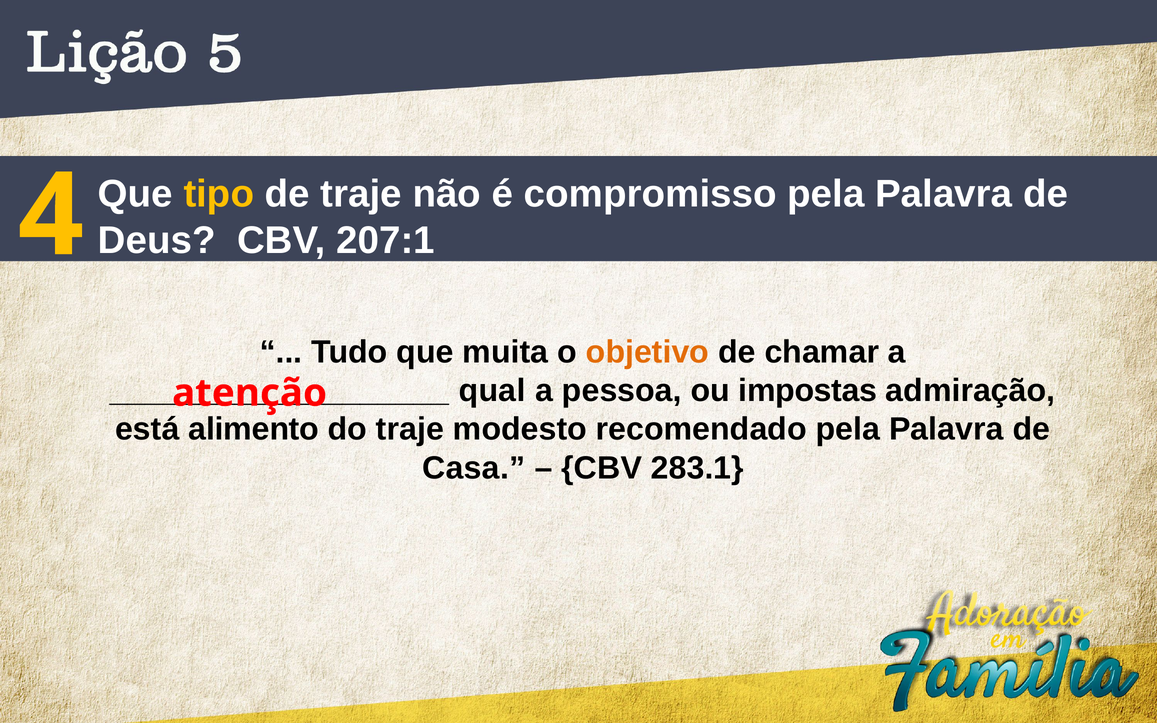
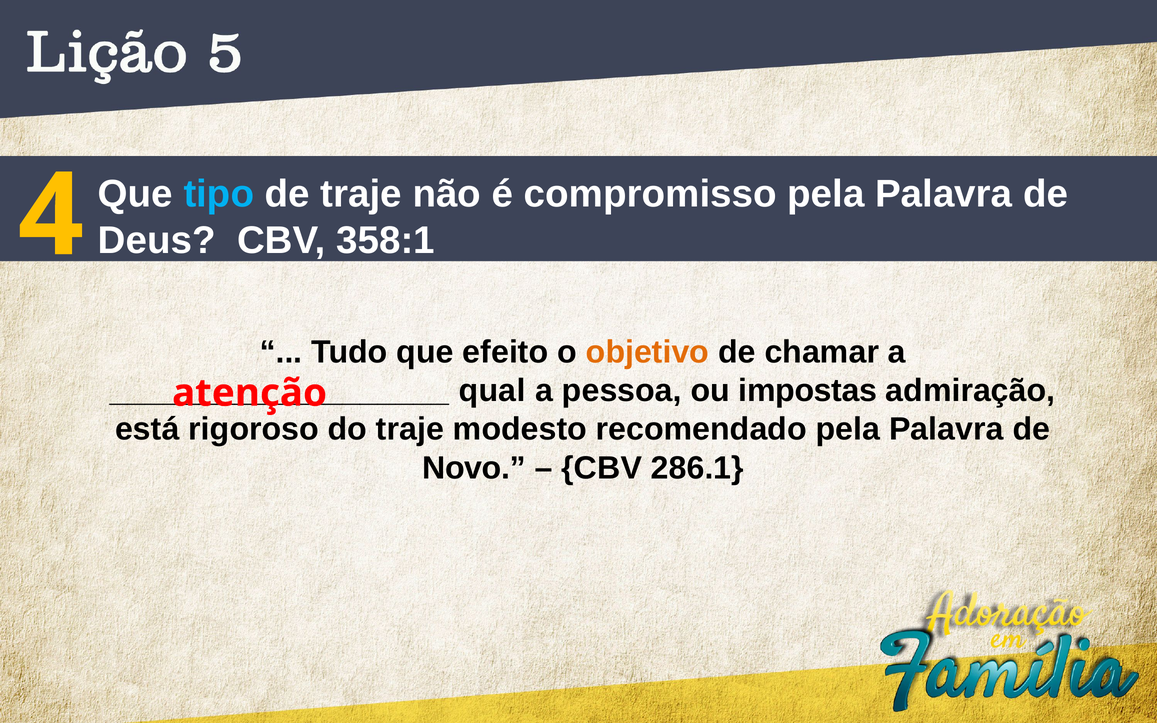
tipo colour: yellow -> light blue (219, 194)
207:1: 207:1 -> 358:1 (386, 240)
muita: muita -> efeito (505, 352)
alimento: alimento -> rigoroso (254, 429)
Casa: Casa -> Novo (474, 468)
283.1: 283.1 -> 286.1 (697, 468)
